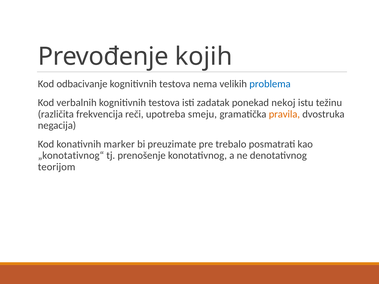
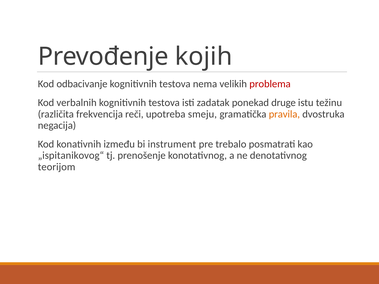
problema colour: blue -> red (270, 84)
nekoj: nekoj -> druge (284, 103)
marker: marker -> između (119, 144)
preuzimate: preuzimate -> instrument (172, 144)
„konotativnog“: „konotativnog“ -> „ispitanikovog“ (71, 156)
